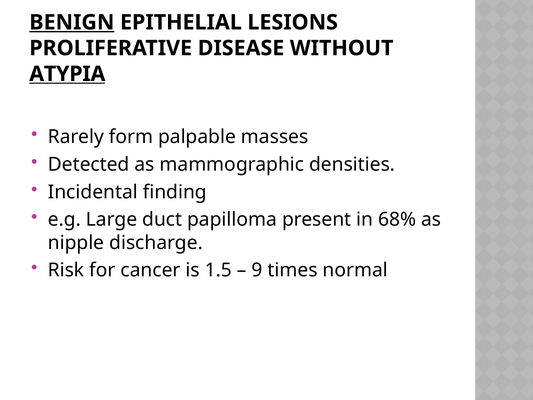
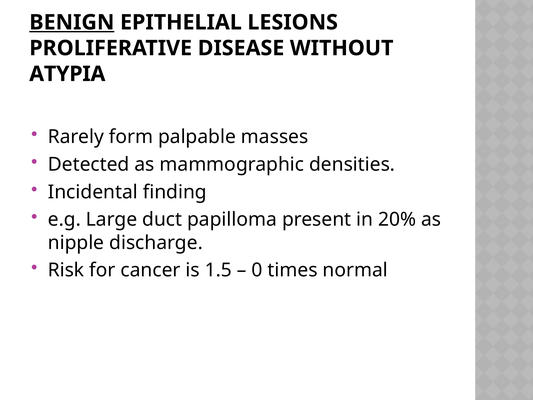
ATYPIA underline: present -> none (67, 74)
68%: 68% -> 20% (397, 219)
9: 9 -> 0 (257, 270)
